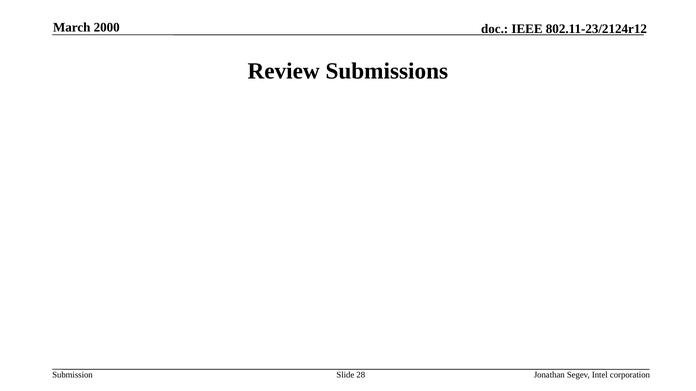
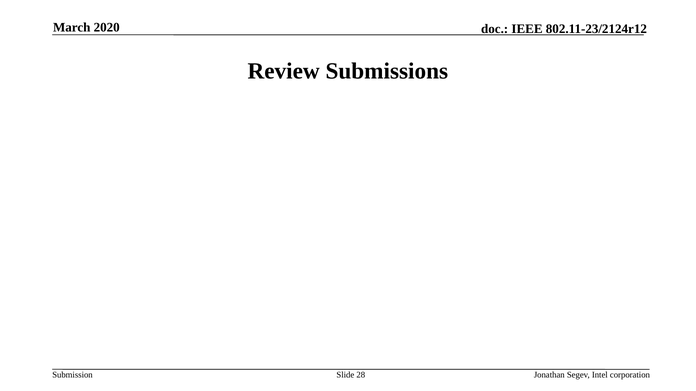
2000: 2000 -> 2020 (107, 28)
